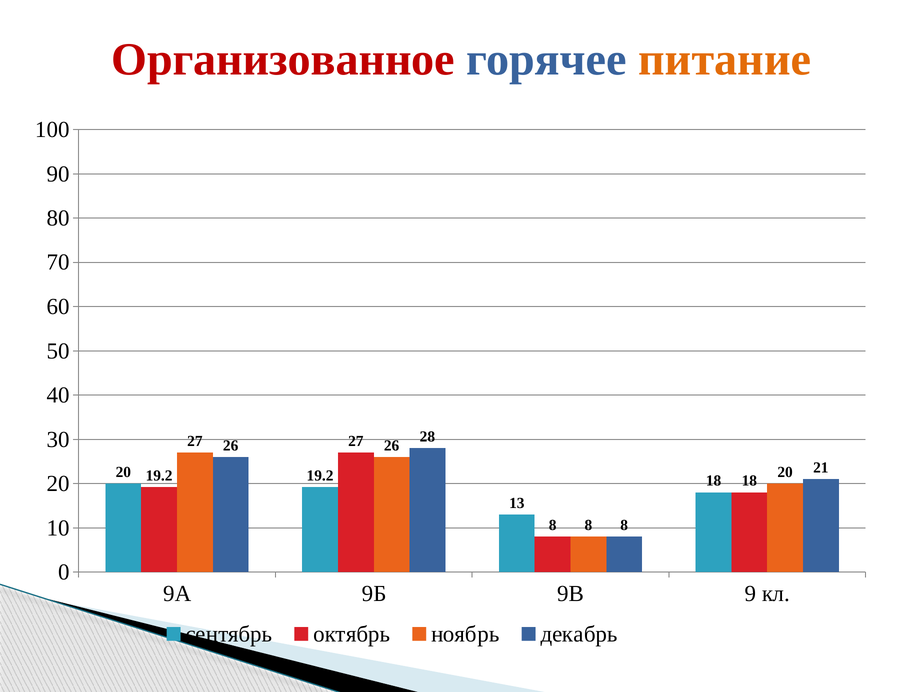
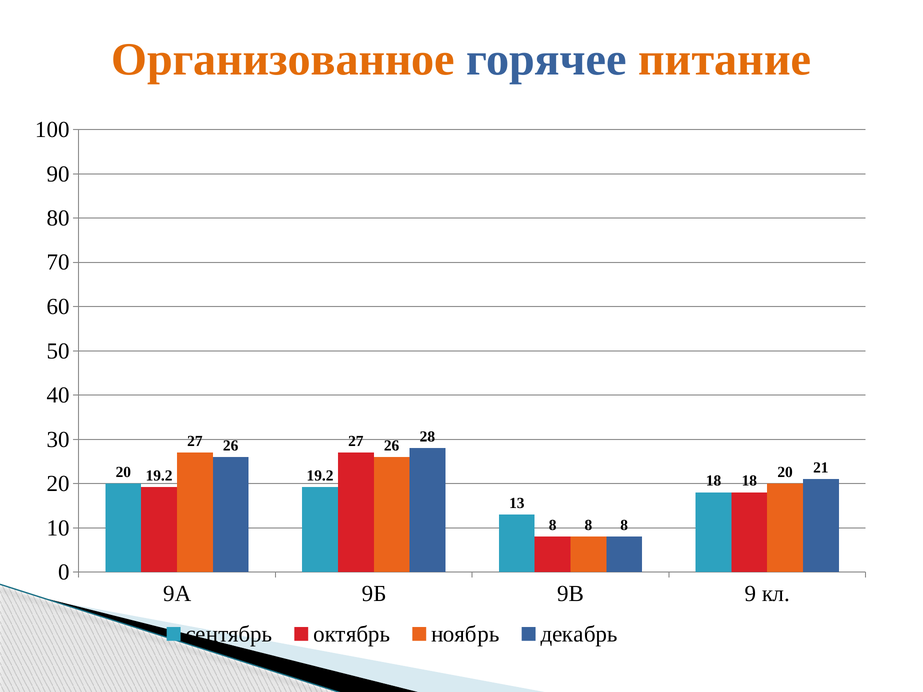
Организованное colour: red -> orange (283, 59)
